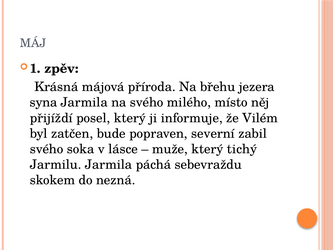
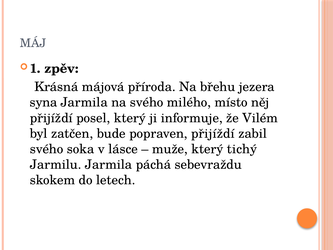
popraven severní: severní -> přijíždí (213, 133)
nezná: nezná -> letech (116, 180)
